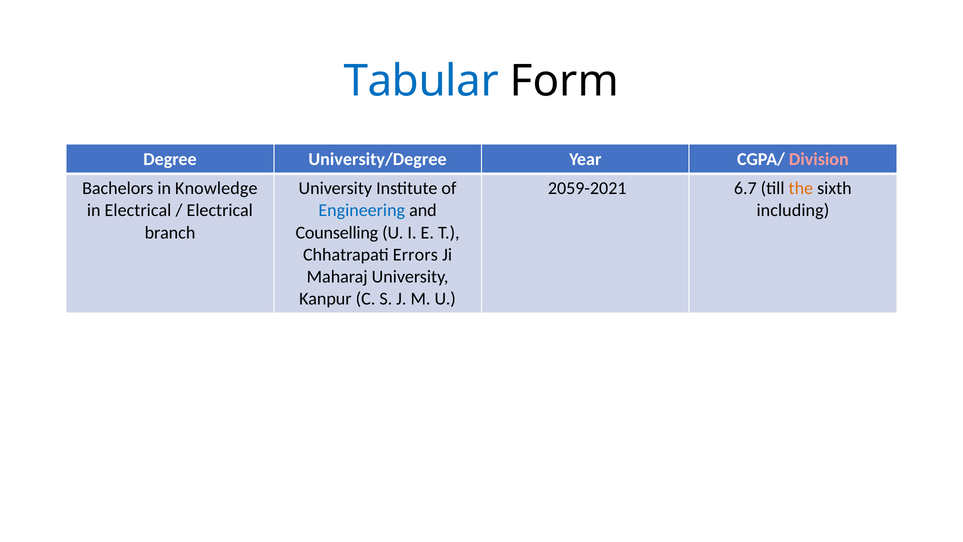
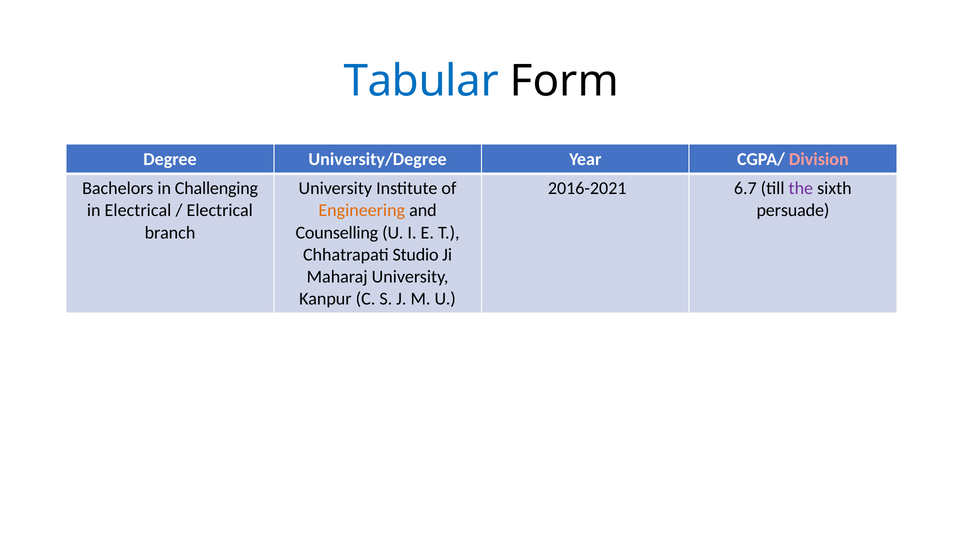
Knowledge: Knowledge -> Challenging (216, 188)
2059-2021: 2059-2021 -> 2016-2021 (587, 188)
the colour: orange -> purple (801, 188)
Engineering colour: blue -> orange (362, 210)
including: including -> persuade (793, 210)
Errors: Errors -> Studio (416, 254)
